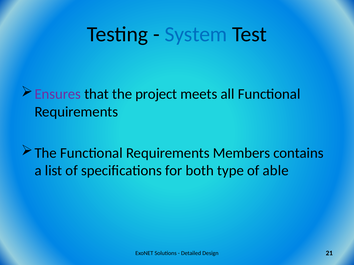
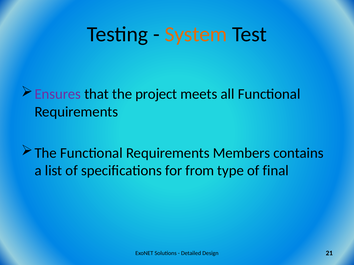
System colour: blue -> orange (196, 34)
both: both -> from (200, 171)
able: able -> final (276, 171)
